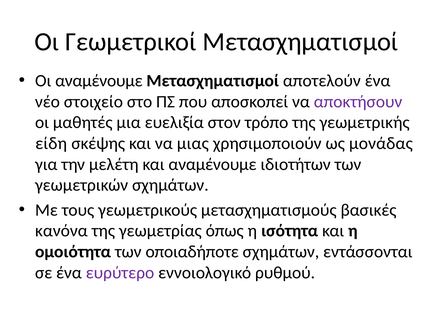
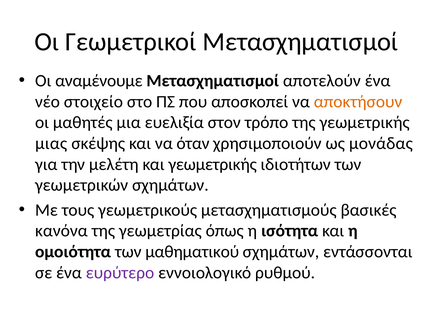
αποκτήσουν colour: purple -> orange (358, 102)
είδη: είδη -> μιας (51, 144)
μιας: μιας -> όταν (193, 144)
και αναμένουμε: αναμένουμε -> γεωμετρικής (213, 165)
οποιαδήποτε: οποιαδήποτε -> μαθηματικού (192, 252)
